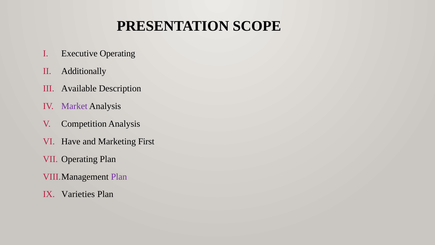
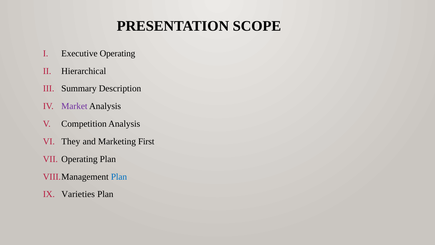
Additionally: Additionally -> Hierarchical (84, 71)
Available: Available -> Summary (79, 89)
Have: Have -> They (71, 141)
Plan colour: purple -> blue (119, 176)
